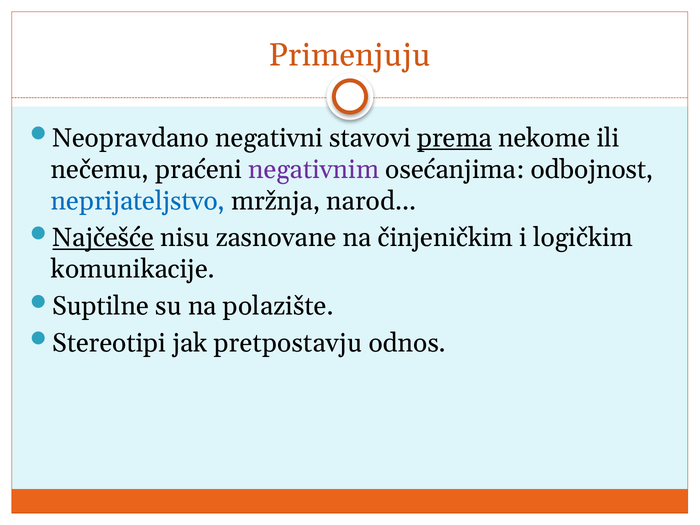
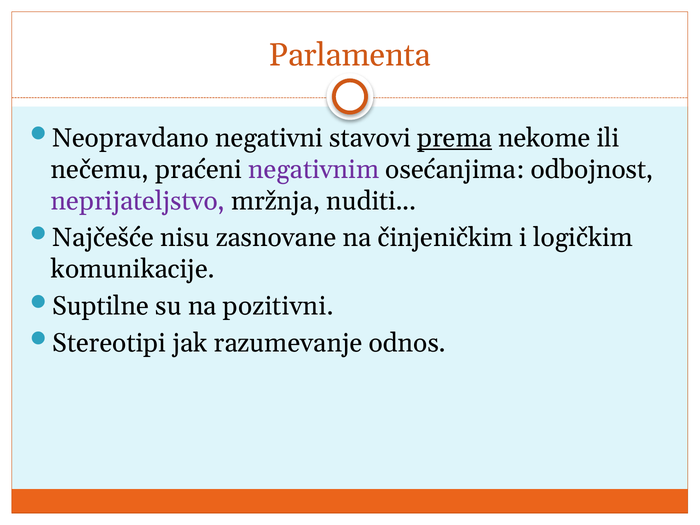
Primenjuju: Primenjuju -> Parlamenta (350, 55)
neprijateljstvo colour: blue -> purple (138, 201)
narod: narod -> nuditi (371, 201)
Najčešće underline: present -> none (103, 238)
polazište: polazište -> pozitivni (278, 306)
pretpostavju: pretpostavju -> razumevanje (288, 343)
